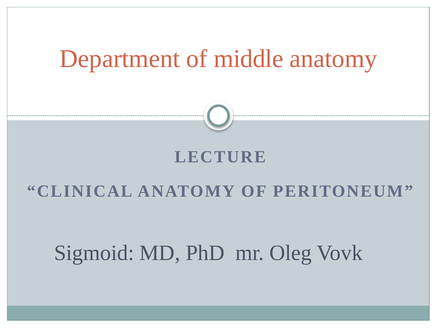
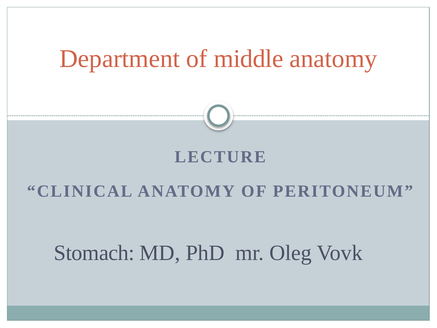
Sigmoid: Sigmoid -> Stomach (94, 253)
